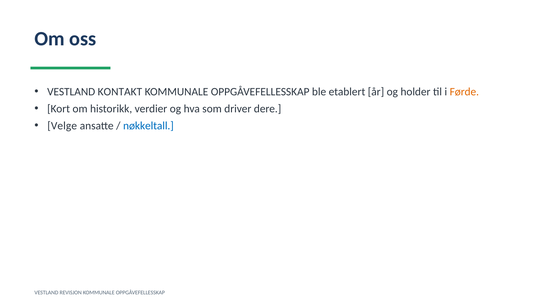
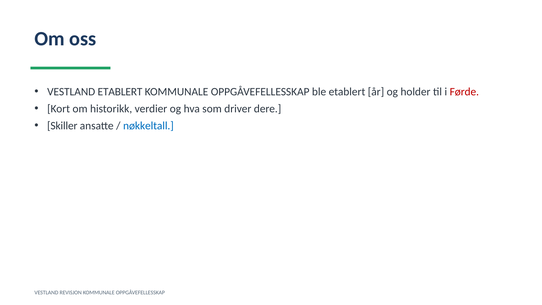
VESTLAND KONTAKT: KONTAKT -> ETABLERT (120, 92)
Førde colour: orange -> red (464, 92)
Velge: Velge -> Skiller (62, 126)
